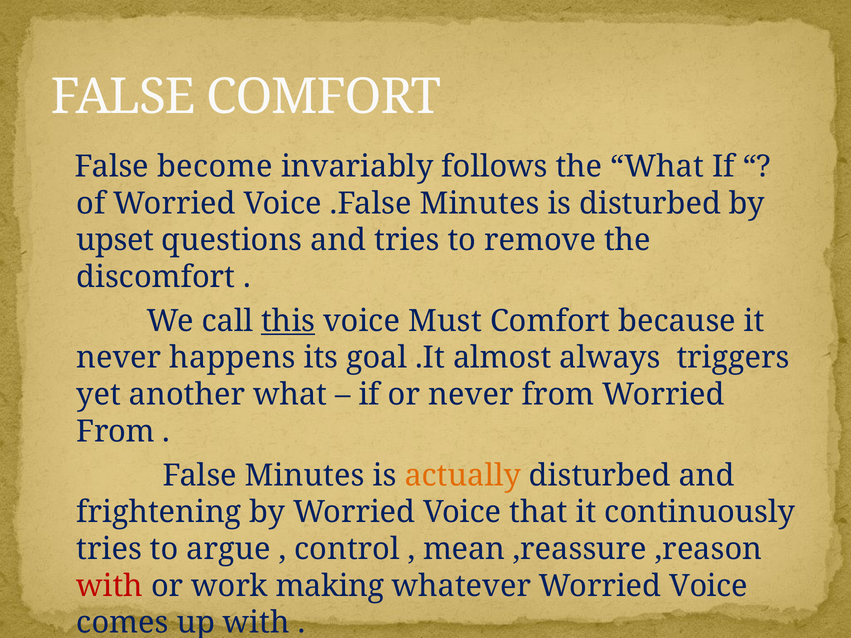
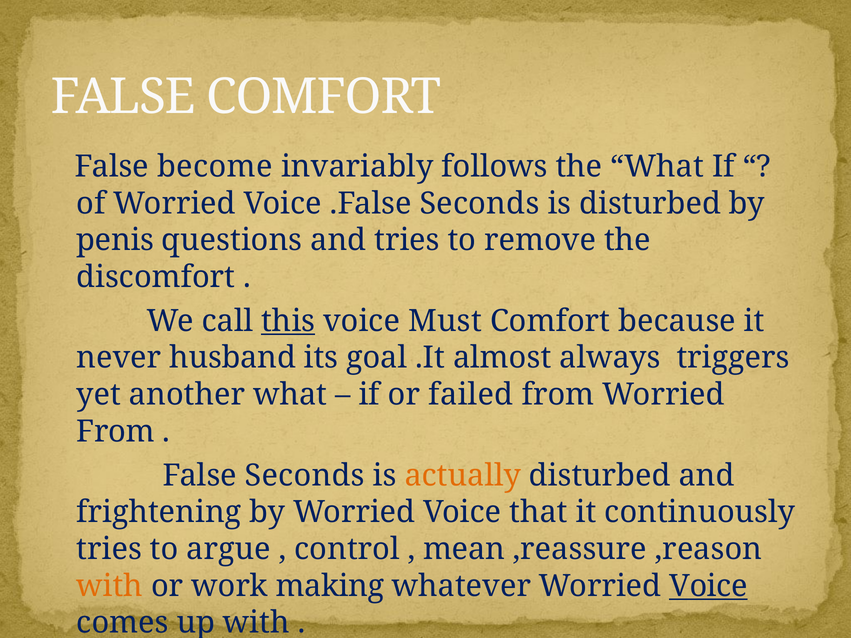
.False Minutes: Minutes -> Seconds (479, 203)
upset: upset -> penis (115, 240)
happens: happens -> husband (233, 358)
or never: never -> failed (471, 395)
False Minutes: Minutes -> Seconds (305, 476)
with colour: red -> orange (110, 586)
Voice underline: none -> present (708, 586)
